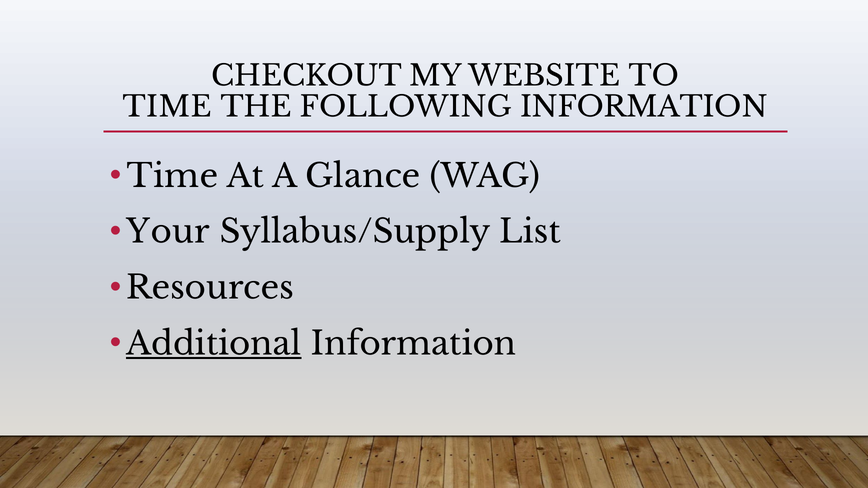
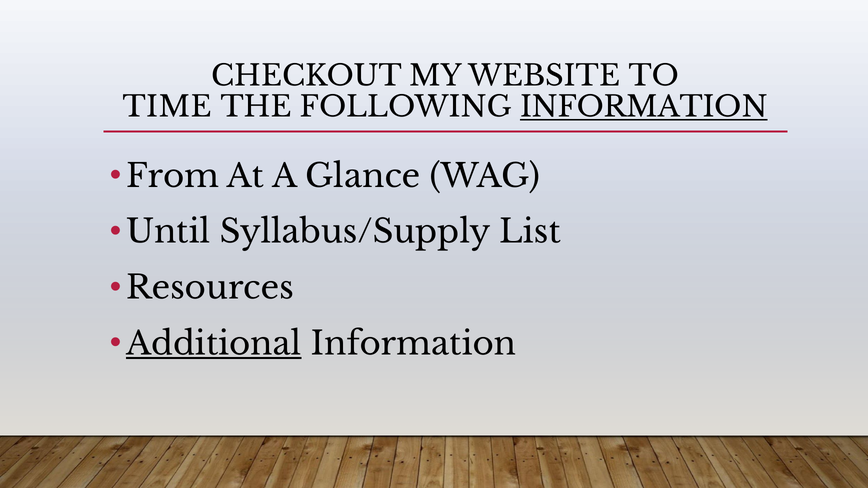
INFORMATION underline: none -> present (644, 107)
Time: Time -> From (173, 176)
Your: Your -> Until (168, 232)
